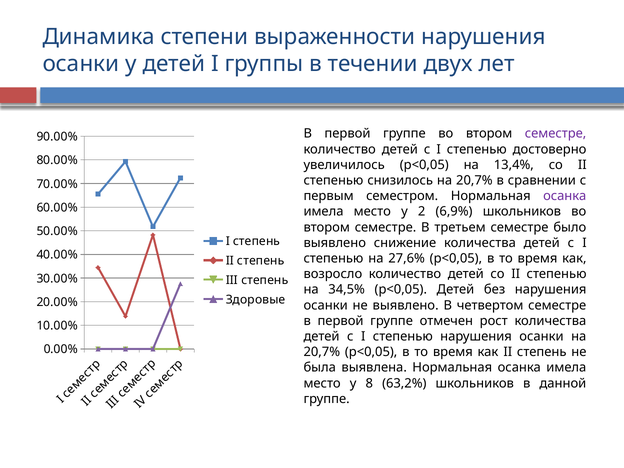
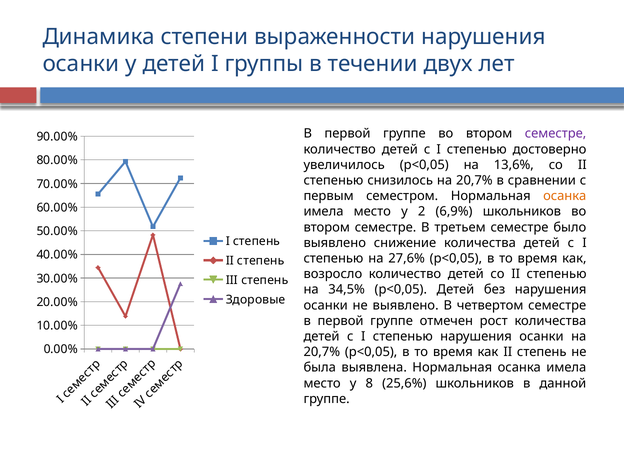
13,4%: 13,4% -> 13,6% (514, 165)
осанка colour: purple -> orange (565, 196)
63,2%: 63,2% -> 25,6% (404, 383)
